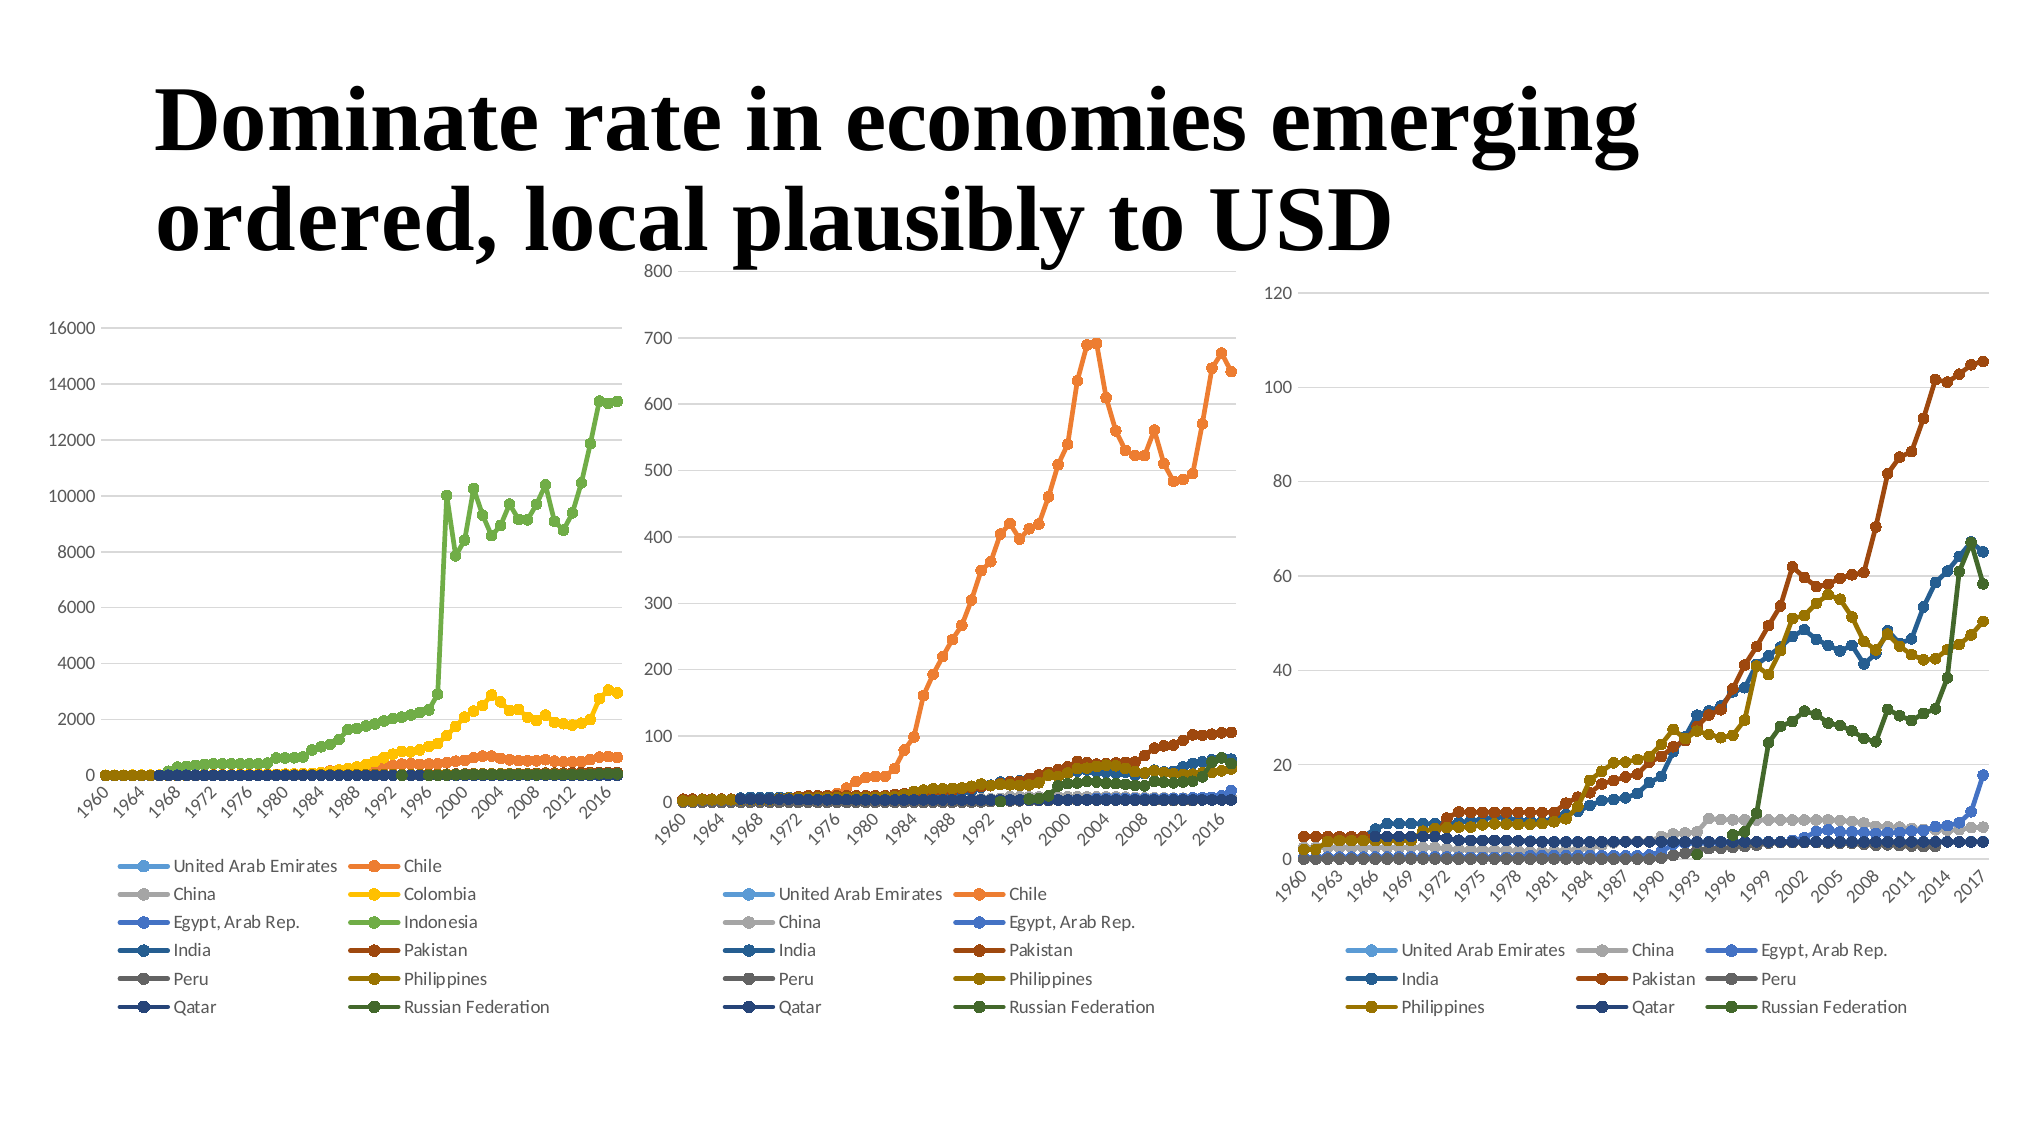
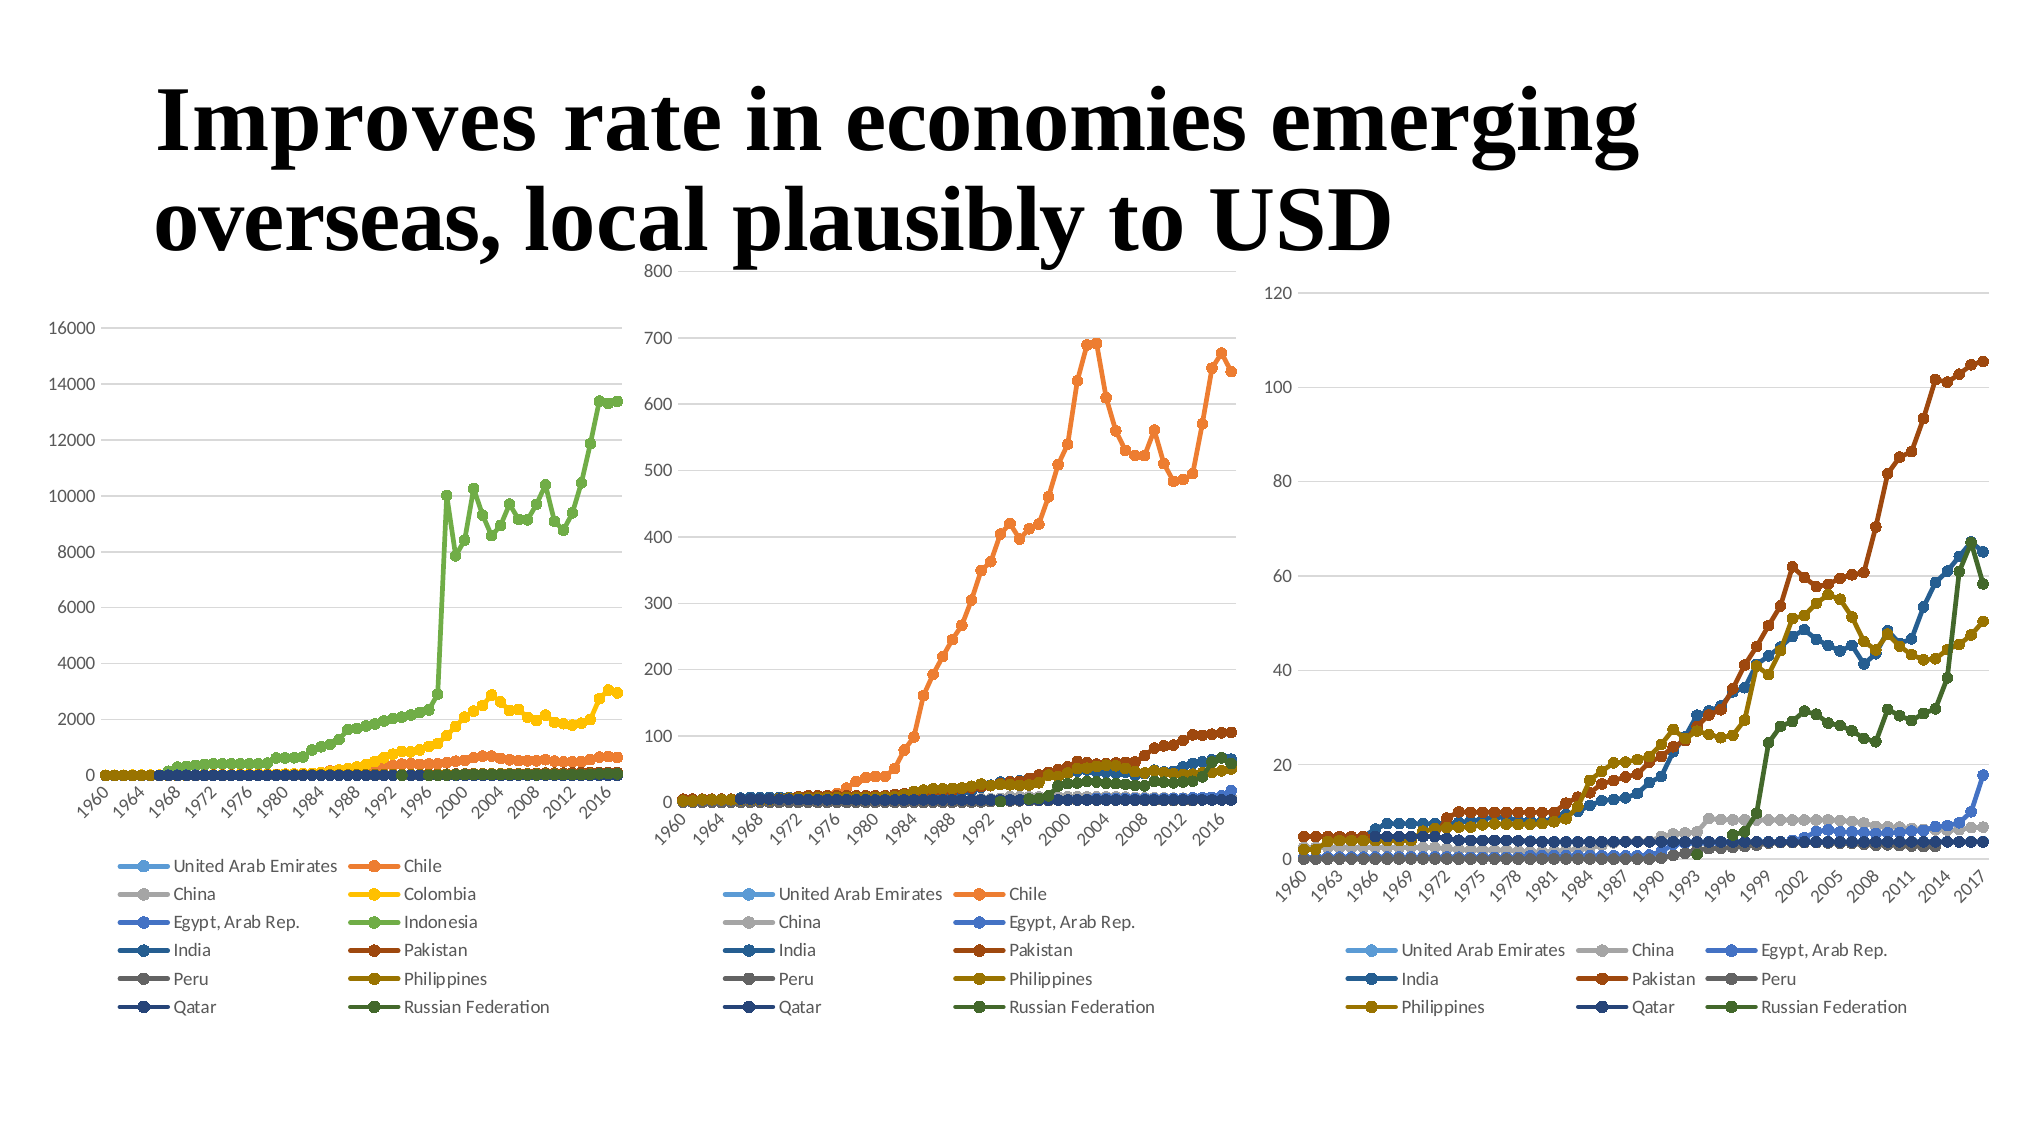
Dominate: Dominate -> Improves (346, 120)
ordered: ordered -> overseas (328, 220)
